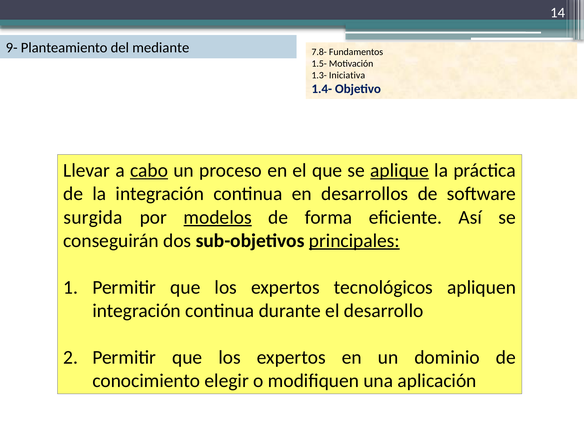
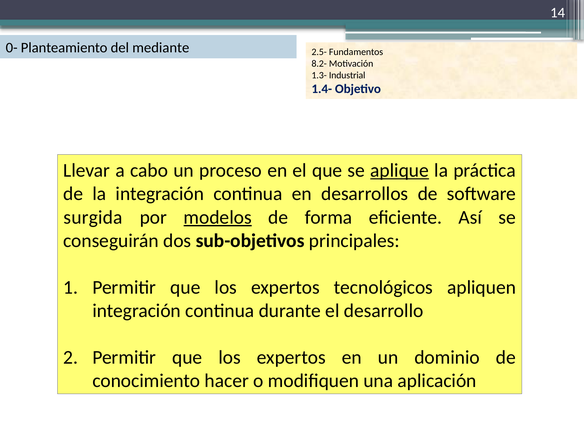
9-: 9- -> 0- (12, 48)
7.8-: 7.8- -> 2.5- (319, 52)
1.5-: 1.5- -> 8.2- (319, 63)
Iniciativa: Iniciativa -> Industrial (347, 75)
cabo underline: present -> none (149, 171)
principales underline: present -> none (354, 241)
elegir: elegir -> hacer (227, 381)
